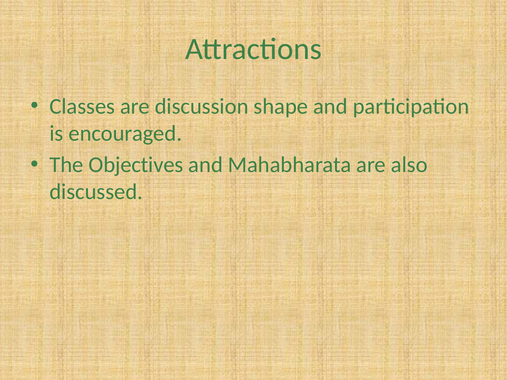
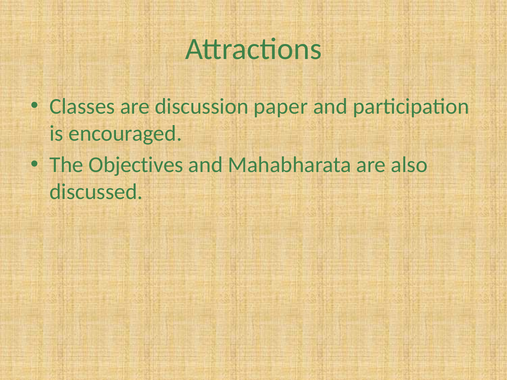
shape: shape -> paper (281, 106)
